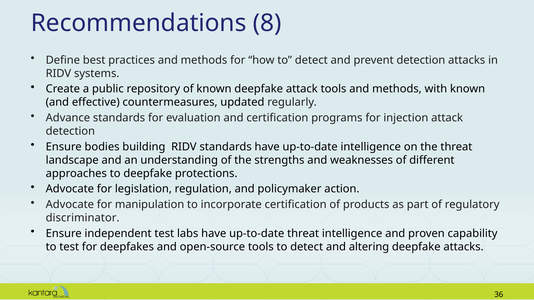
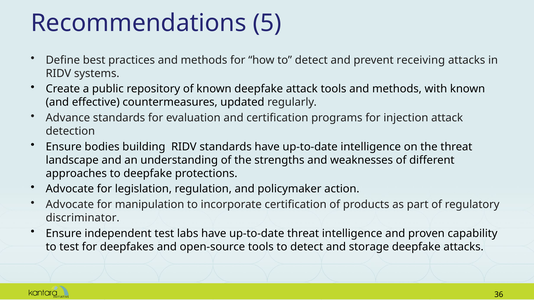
8: 8 -> 5 (267, 23)
prevent detection: detection -> receiving (421, 60)
altering: altering -> storage (369, 247)
